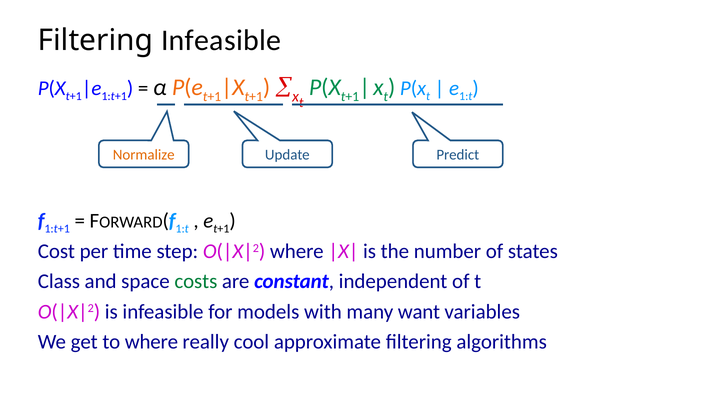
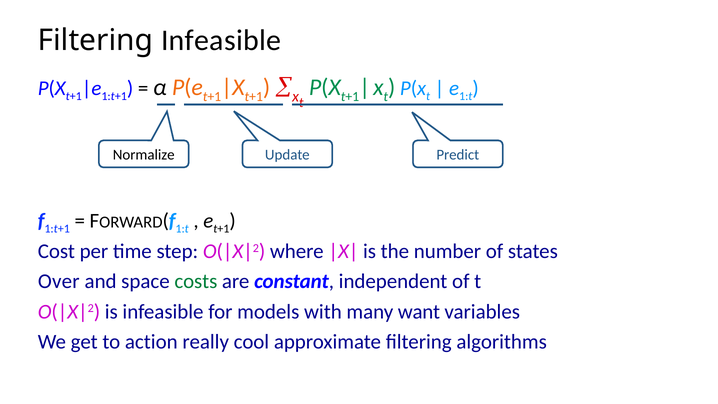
Normalize colour: orange -> black (144, 155)
Class: Class -> Over (59, 281)
to where: where -> action (151, 342)
